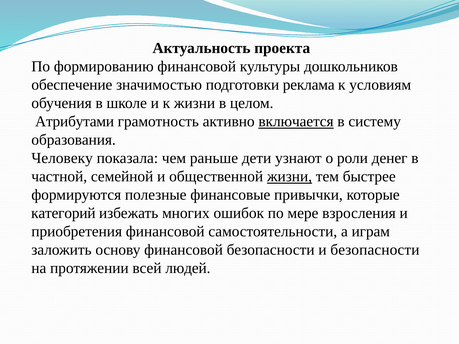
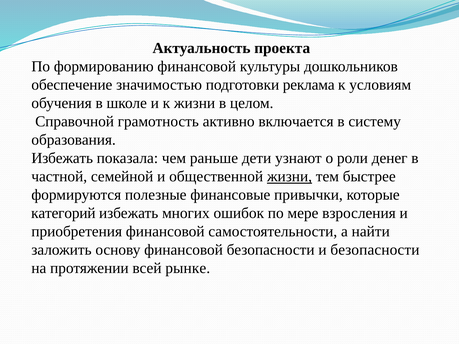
Атрибутами: Атрибутами -> Справочной (75, 122)
включается underline: present -> none (296, 122)
Человеку: Человеку -> Избежать (62, 158)
играм: играм -> найти (371, 232)
людей: людей -> рынке (188, 268)
